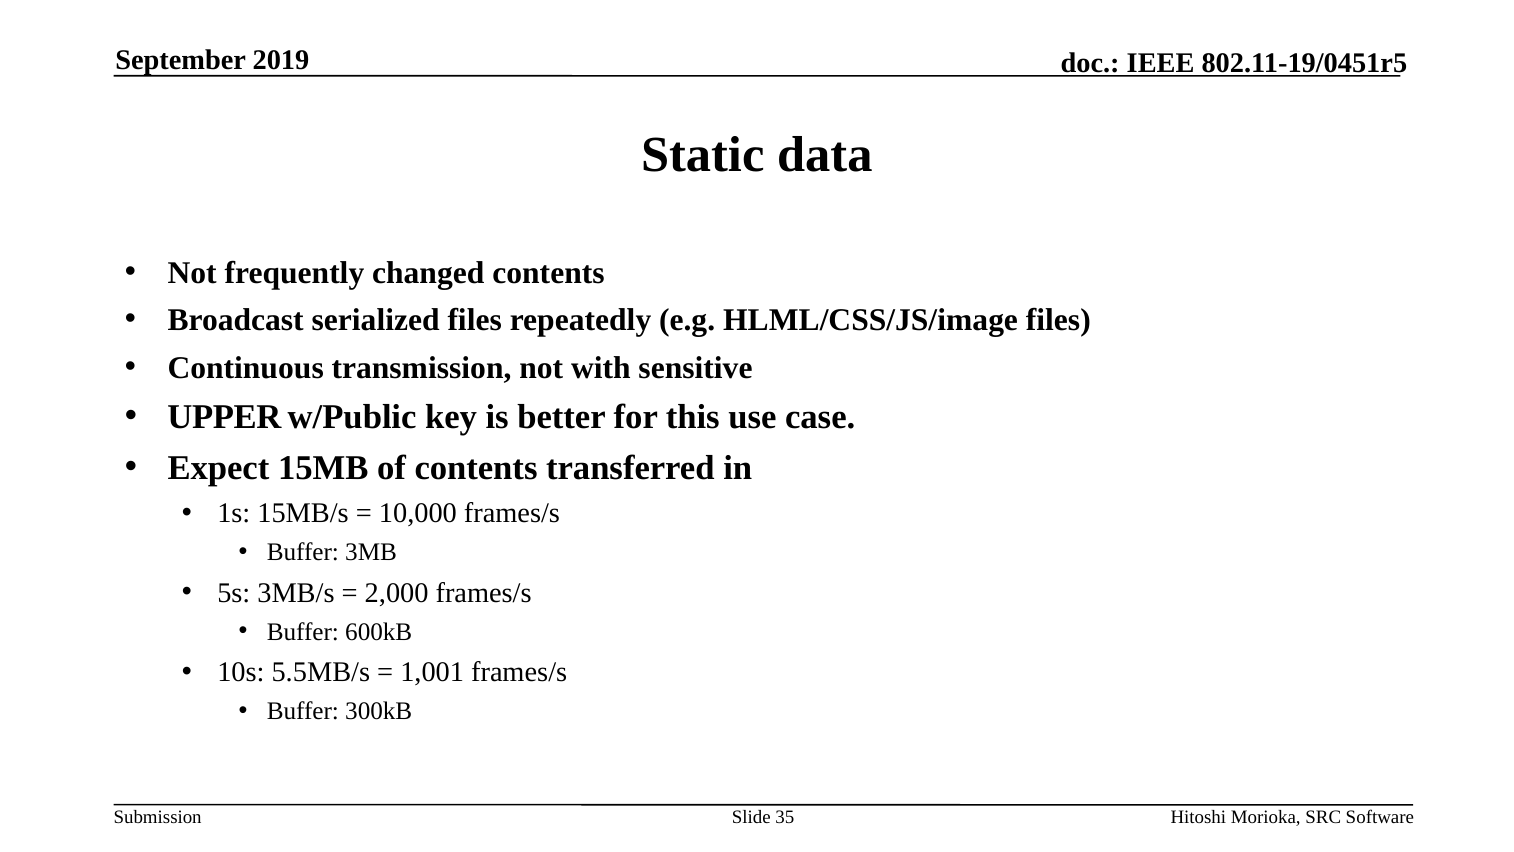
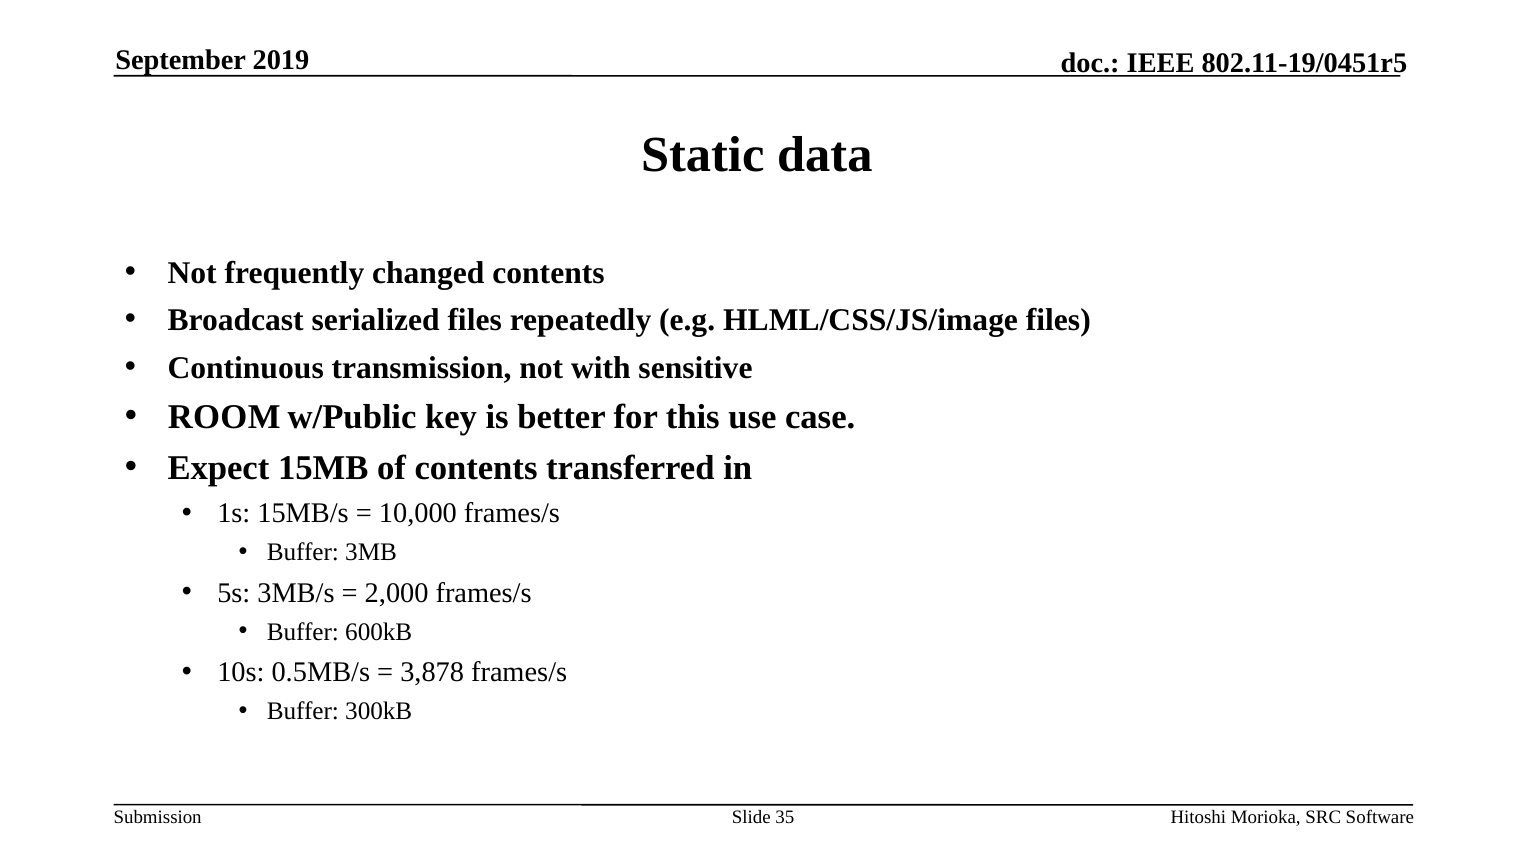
UPPER: UPPER -> ROOM (224, 417)
5.5MB/s: 5.5MB/s -> 0.5MB/s (321, 672)
1,001: 1,001 -> 3,878 (432, 672)
